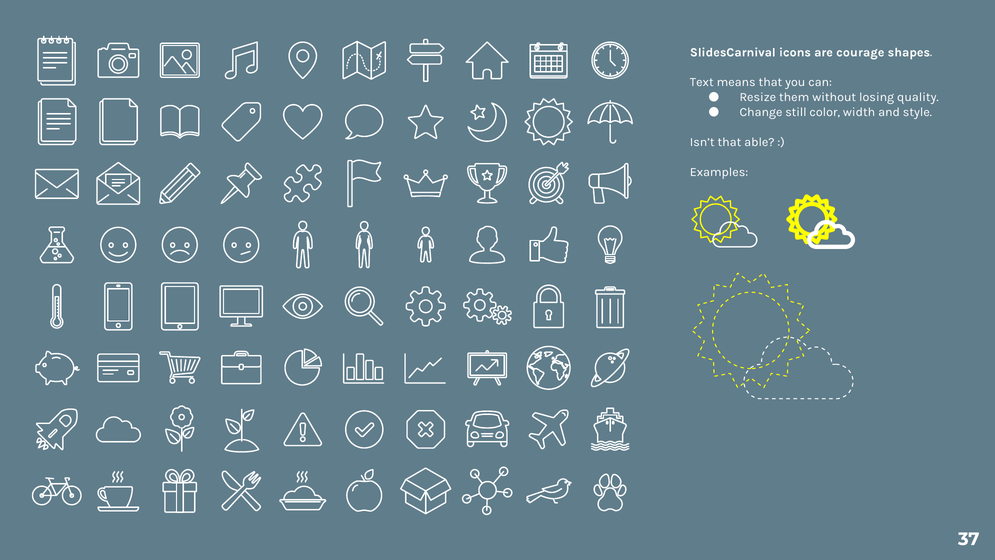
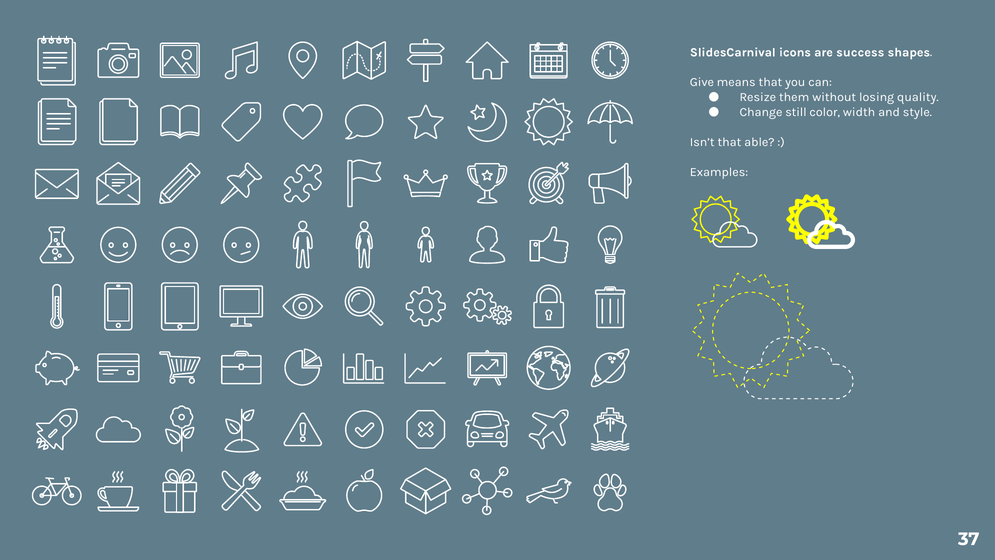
courage: courage -> success (860, 52)
Text: Text -> Give (702, 82)
